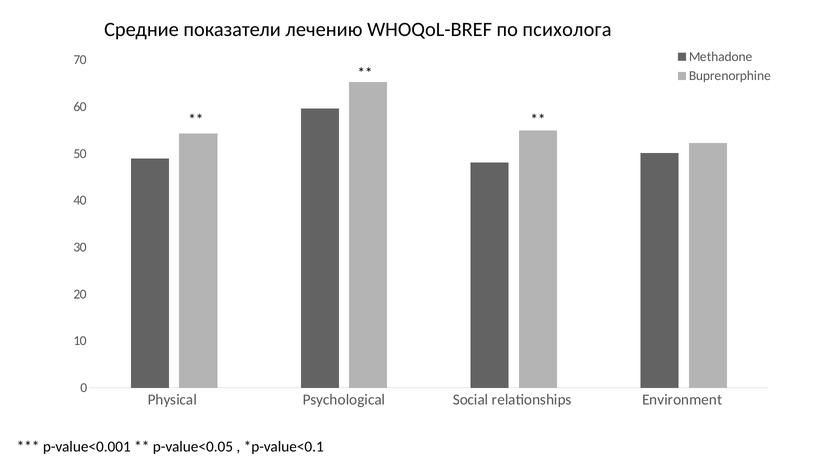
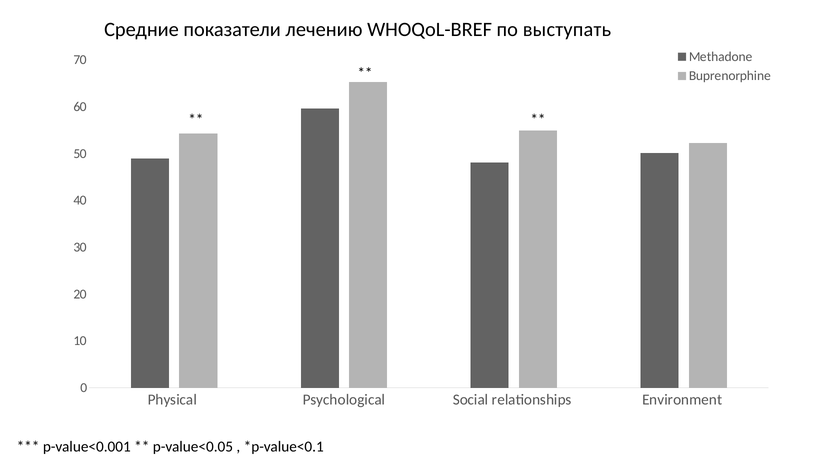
психолога: психолога -> выступать (567, 30)
